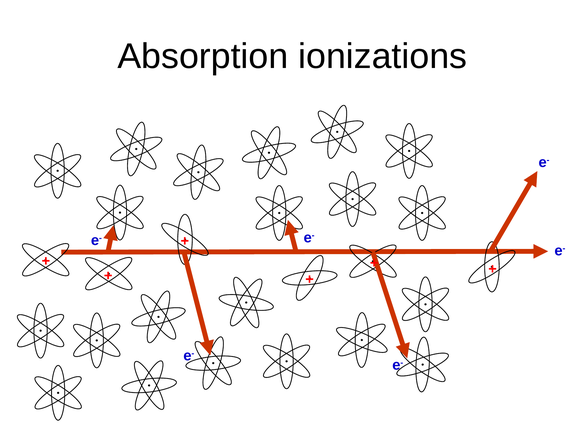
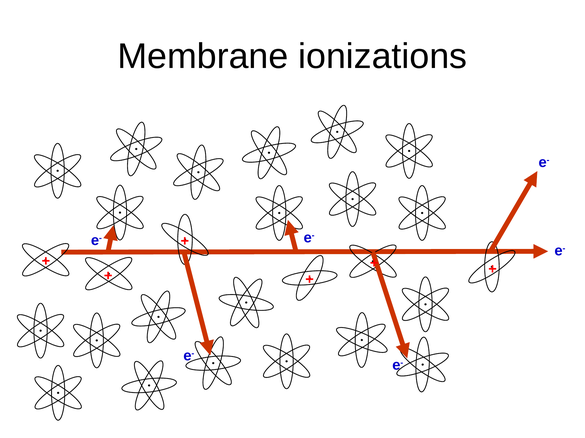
Absorption: Absorption -> Membrane (203, 57)
